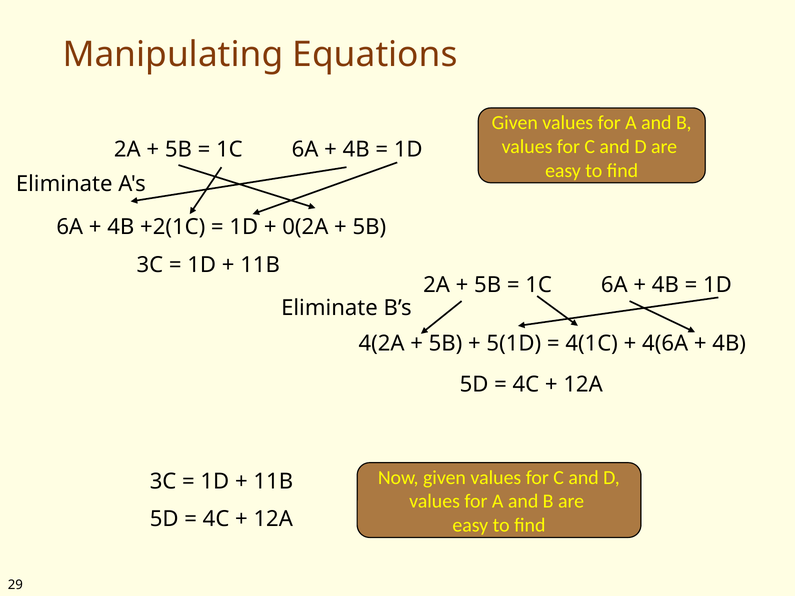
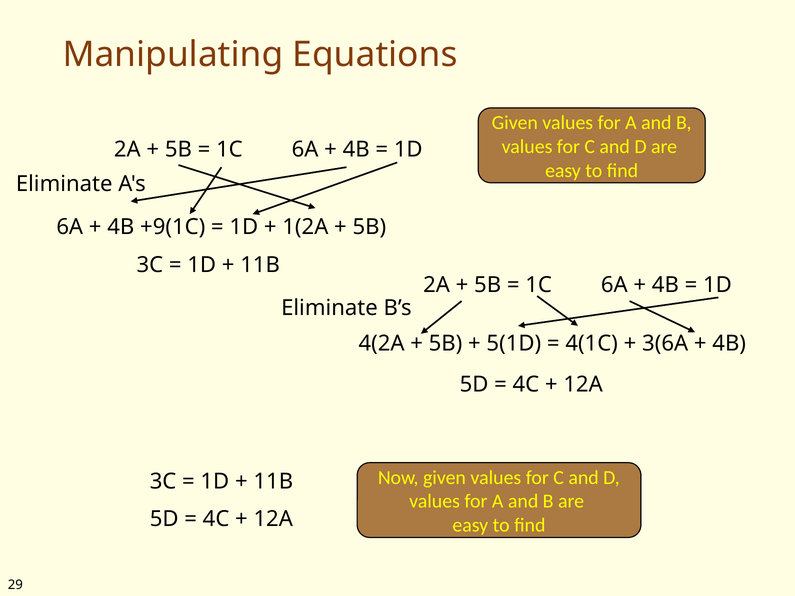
+2(1C: +2(1C -> +9(1C (173, 227)
0(2A: 0(2A -> 1(2A (305, 227)
4(6A: 4(6A -> 3(6A (665, 343)
